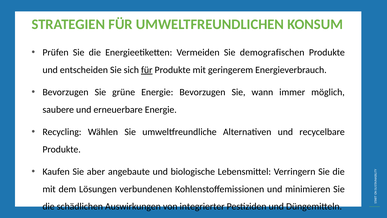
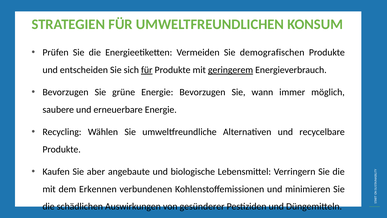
geringerem underline: none -> present (231, 70)
Lösungen: Lösungen -> Erkennen (98, 189)
integrierter: integrierter -> gesünderer (202, 206)
